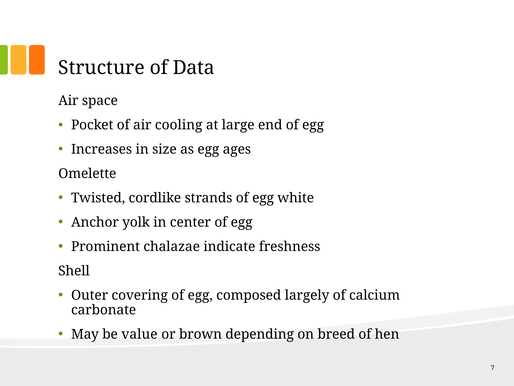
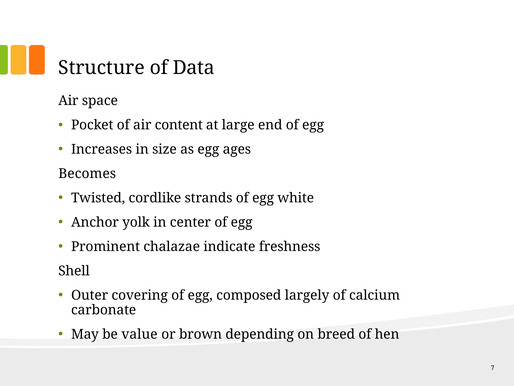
cooling: cooling -> content (179, 125)
Omelette: Omelette -> Becomes (87, 173)
